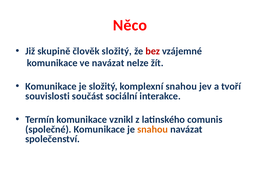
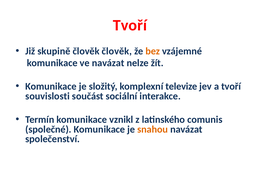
Něco: Něco -> Tvoří (130, 25)
člověk složitý: složitý -> člověk (117, 51)
bez colour: red -> orange (153, 51)
komplexní snahou: snahou -> televize (181, 86)
